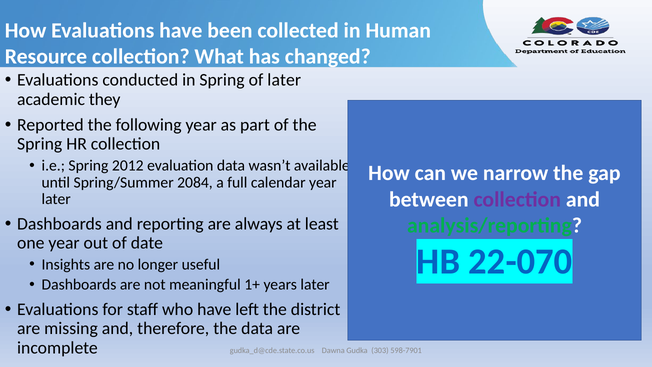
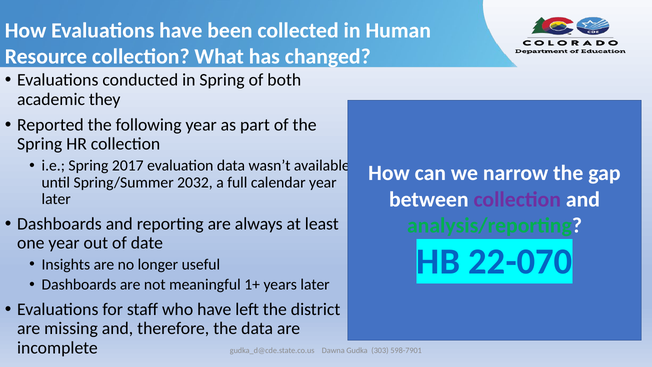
of later: later -> both (284, 80)
2012: 2012 -> 2017 (128, 165)
2084: 2084 -> 2032 (195, 182)
